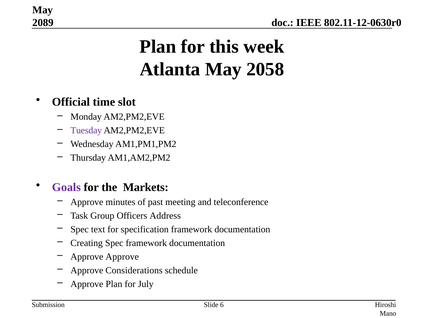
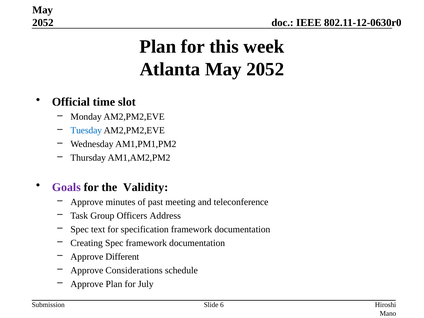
2089: 2089 -> 2052 (43, 23)
Atlanta May 2058: 2058 -> 2052 (265, 69)
Tuesday colour: purple -> blue (86, 130)
Markets: Markets -> Validity (146, 187)
Approve Approve: Approve -> Different (122, 257)
